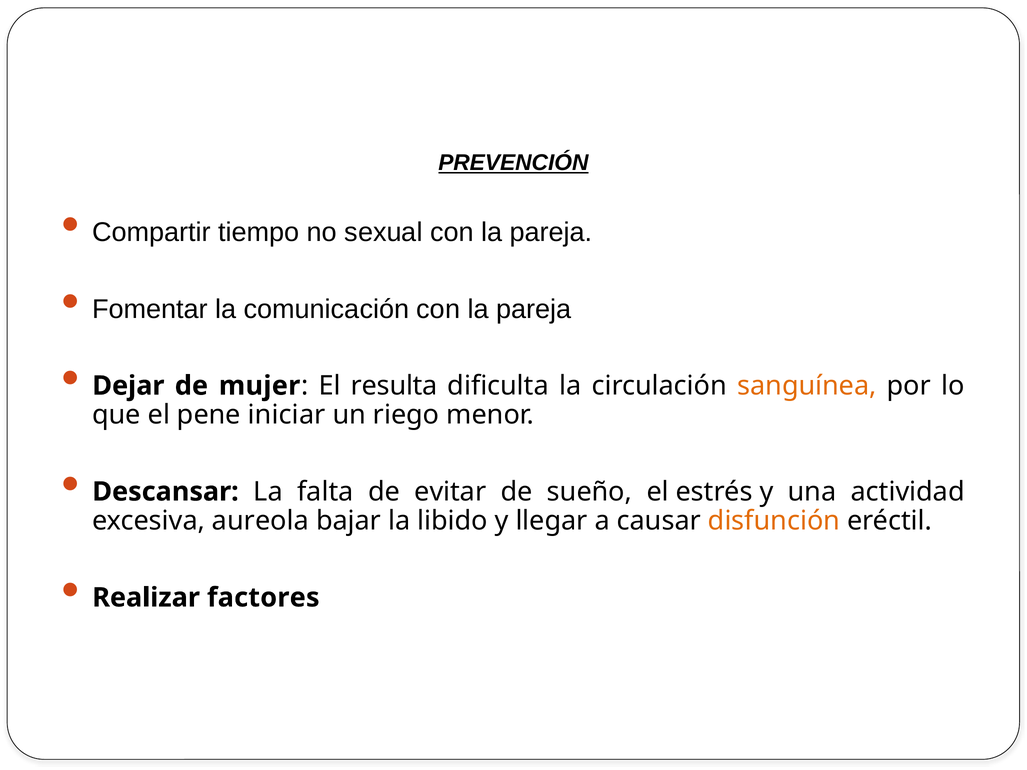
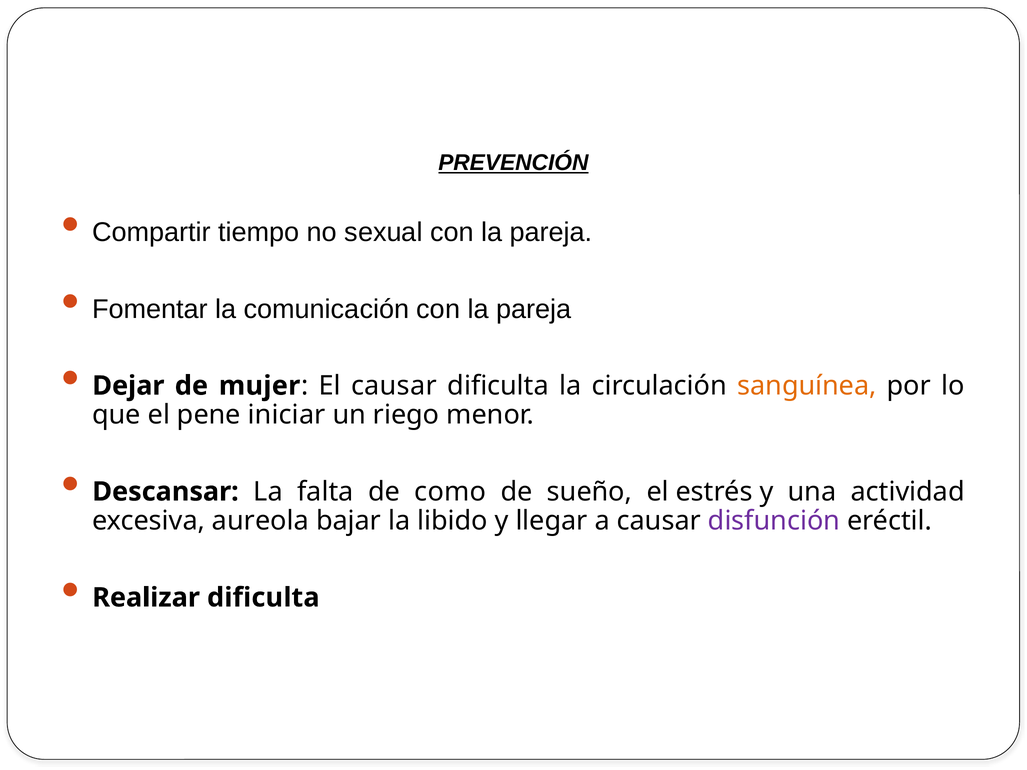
El resulta: resulta -> causar (394, 386)
evitar: evitar -> como (450, 492)
disfunción colour: orange -> purple (774, 521)
Realizar factores: factores -> dificulta (263, 598)
